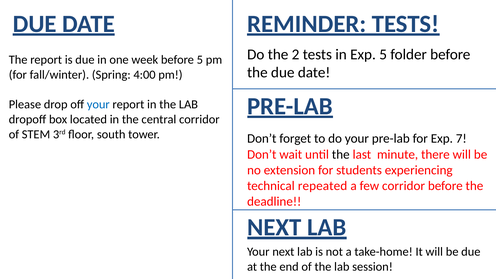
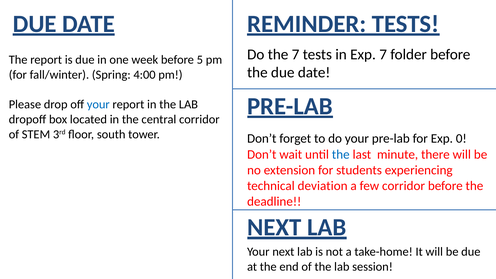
the 2: 2 -> 7 (296, 54)
Exp 5: 5 -> 7 (383, 54)
7: 7 -> 0 (461, 139)
the colour: black -> blue (341, 154)
repeated: repeated -> deviation (323, 186)
